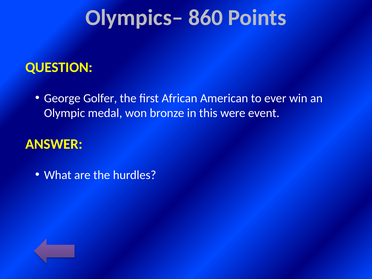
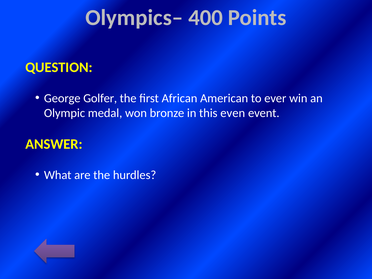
860: 860 -> 400 (206, 18)
were: were -> even (233, 113)
